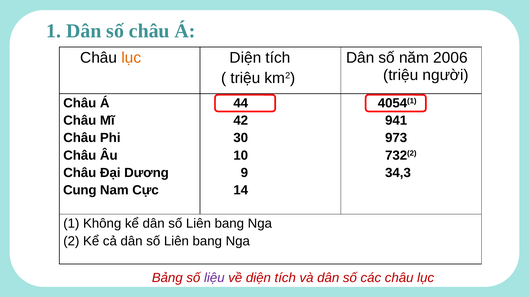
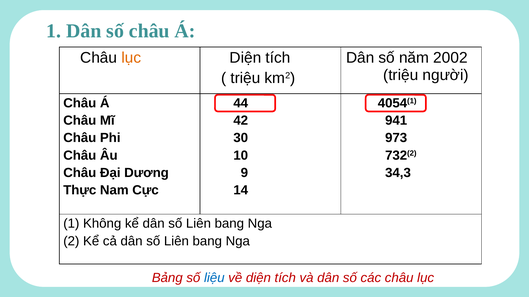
2006: 2006 -> 2002 (450, 58)
Cung: Cung -> Thực (80, 190)
liệu colour: purple -> blue (214, 278)
